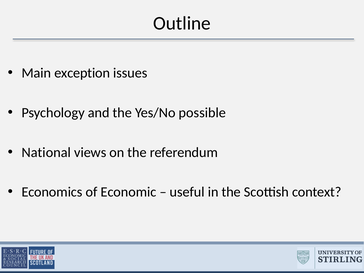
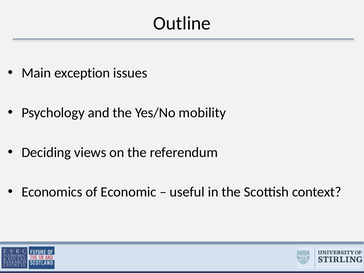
possible: possible -> mobility (202, 113)
National: National -> Deciding (46, 152)
